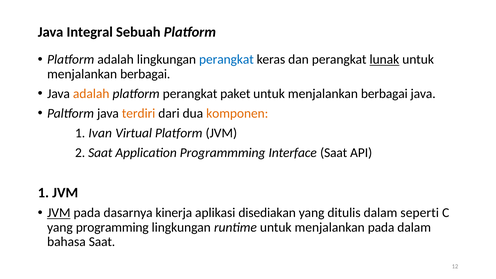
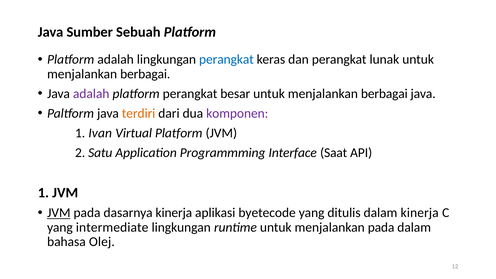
Integral: Integral -> Sumber (90, 32)
lunak underline: present -> none (384, 59)
adalah colour: orange -> purple (91, 94)
paket: paket -> besar (235, 94)
komponen colour: orange -> purple (237, 113)
2 Saat: Saat -> Satu (100, 153)
disediakan: disediakan -> byetecode (267, 213)
dalam seperti: seperti -> kinerja (420, 213)
programming: programming -> intermediate (112, 227)
bahasa Saat: Saat -> Olej (102, 242)
